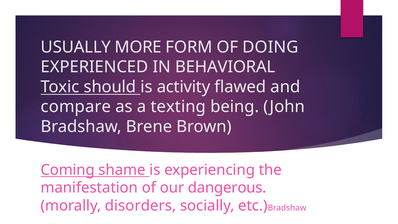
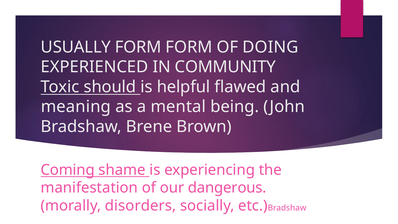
USUALLY MORE: MORE -> FORM (138, 47)
BEHAVIORAL: BEHAVIORAL -> COMMUNITY (225, 67)
activity: activity -> helpful (183, 87)
compare: compare -> meaning (76, 107)
texting: texting -> mental (178, 107)
